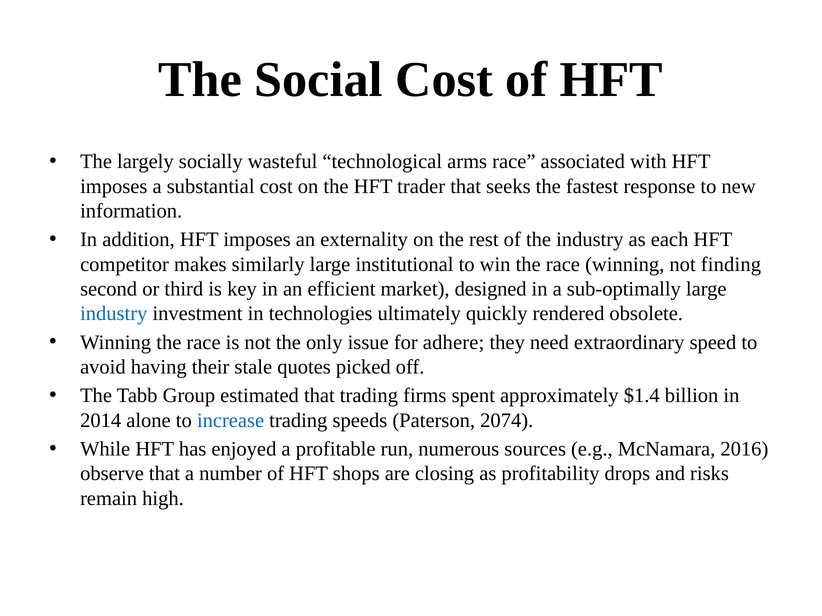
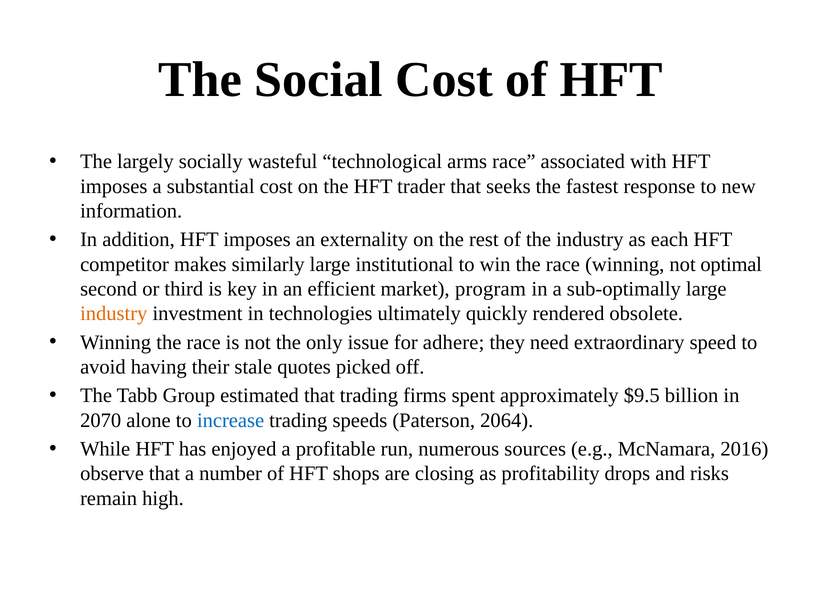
finding: finding -> optimal (731, 264)
designed: designed -> program (490, 289)
industry colour: blue -> orange (114, 314)
$1.4: $1.4 -> $9.5 (642, 396)
2014: 2014 -> 2070 (101, 421)
2074: 2074 -> 2064 (507, 421)
